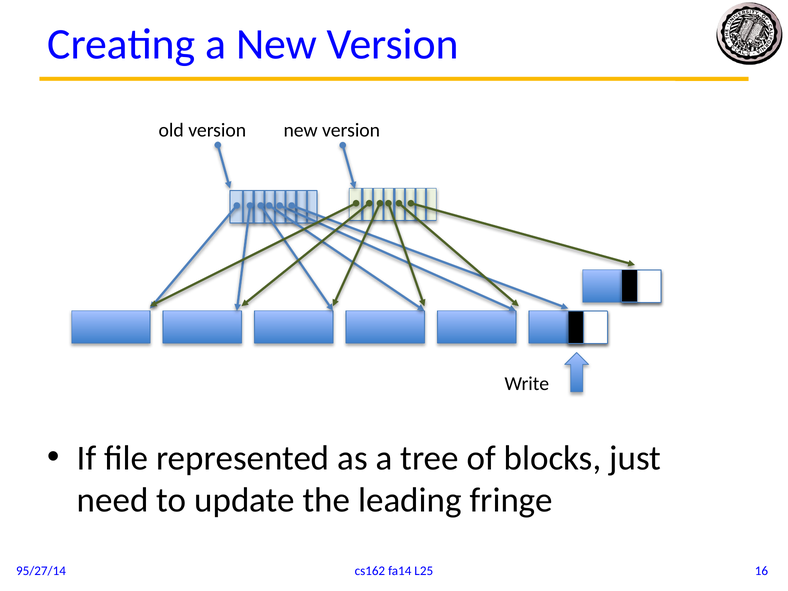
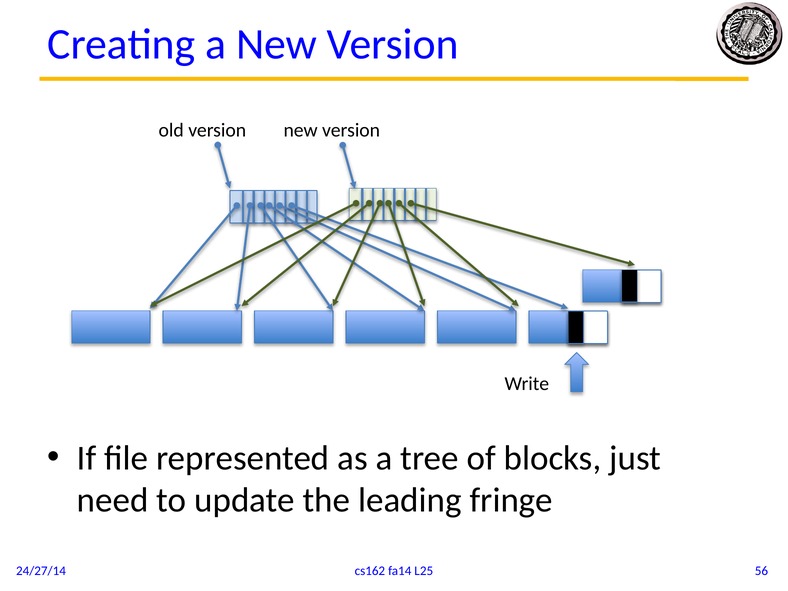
16: 16 -> 56 (761, 571)
95/27/14: 95/27/14 -> 24/27/14 (41, 571)
